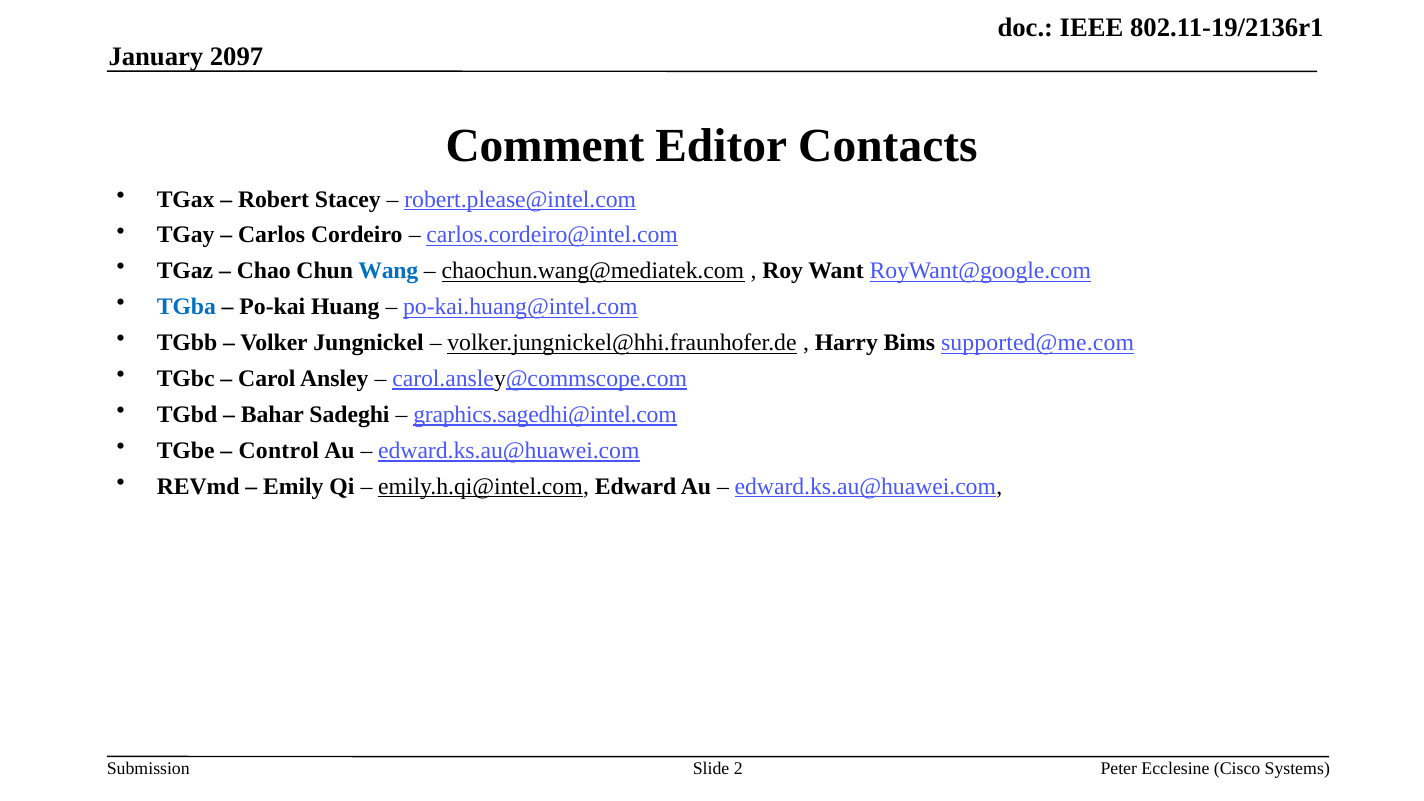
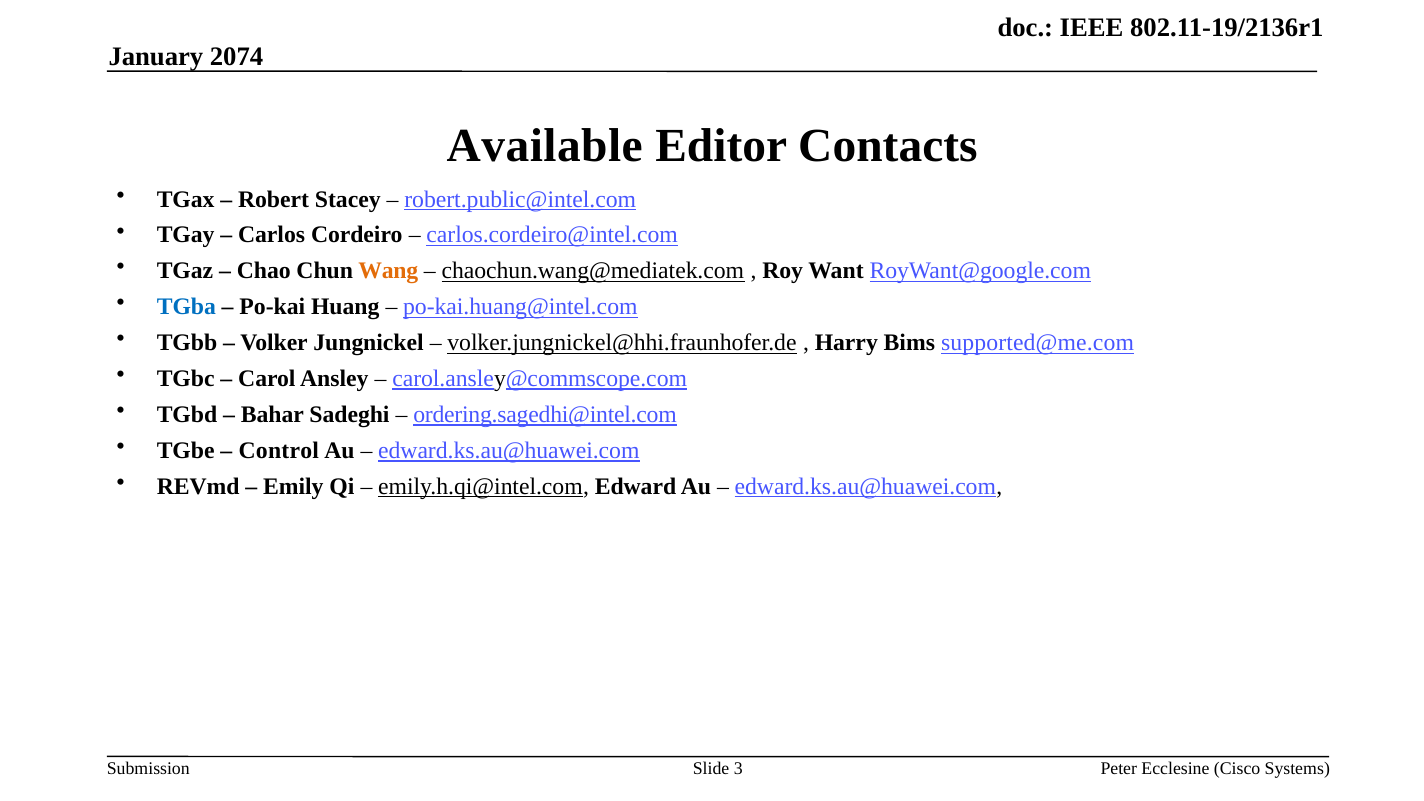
2097: 2097 -> 2074 (237, 57)
Comment: Comment -> Available (545, 146)
robert.please@intel.com: robert.please@intel.com -> robert.public@intel.com (520, 199)
Wang colour: blue -> orange (388, 271)
graphics.sagedhi@intel.com: graphics.sagedhi@intel.com -> ordering.sagedhi@intel.com (545, 414)
2: 2 -> 3 (738, 768)
